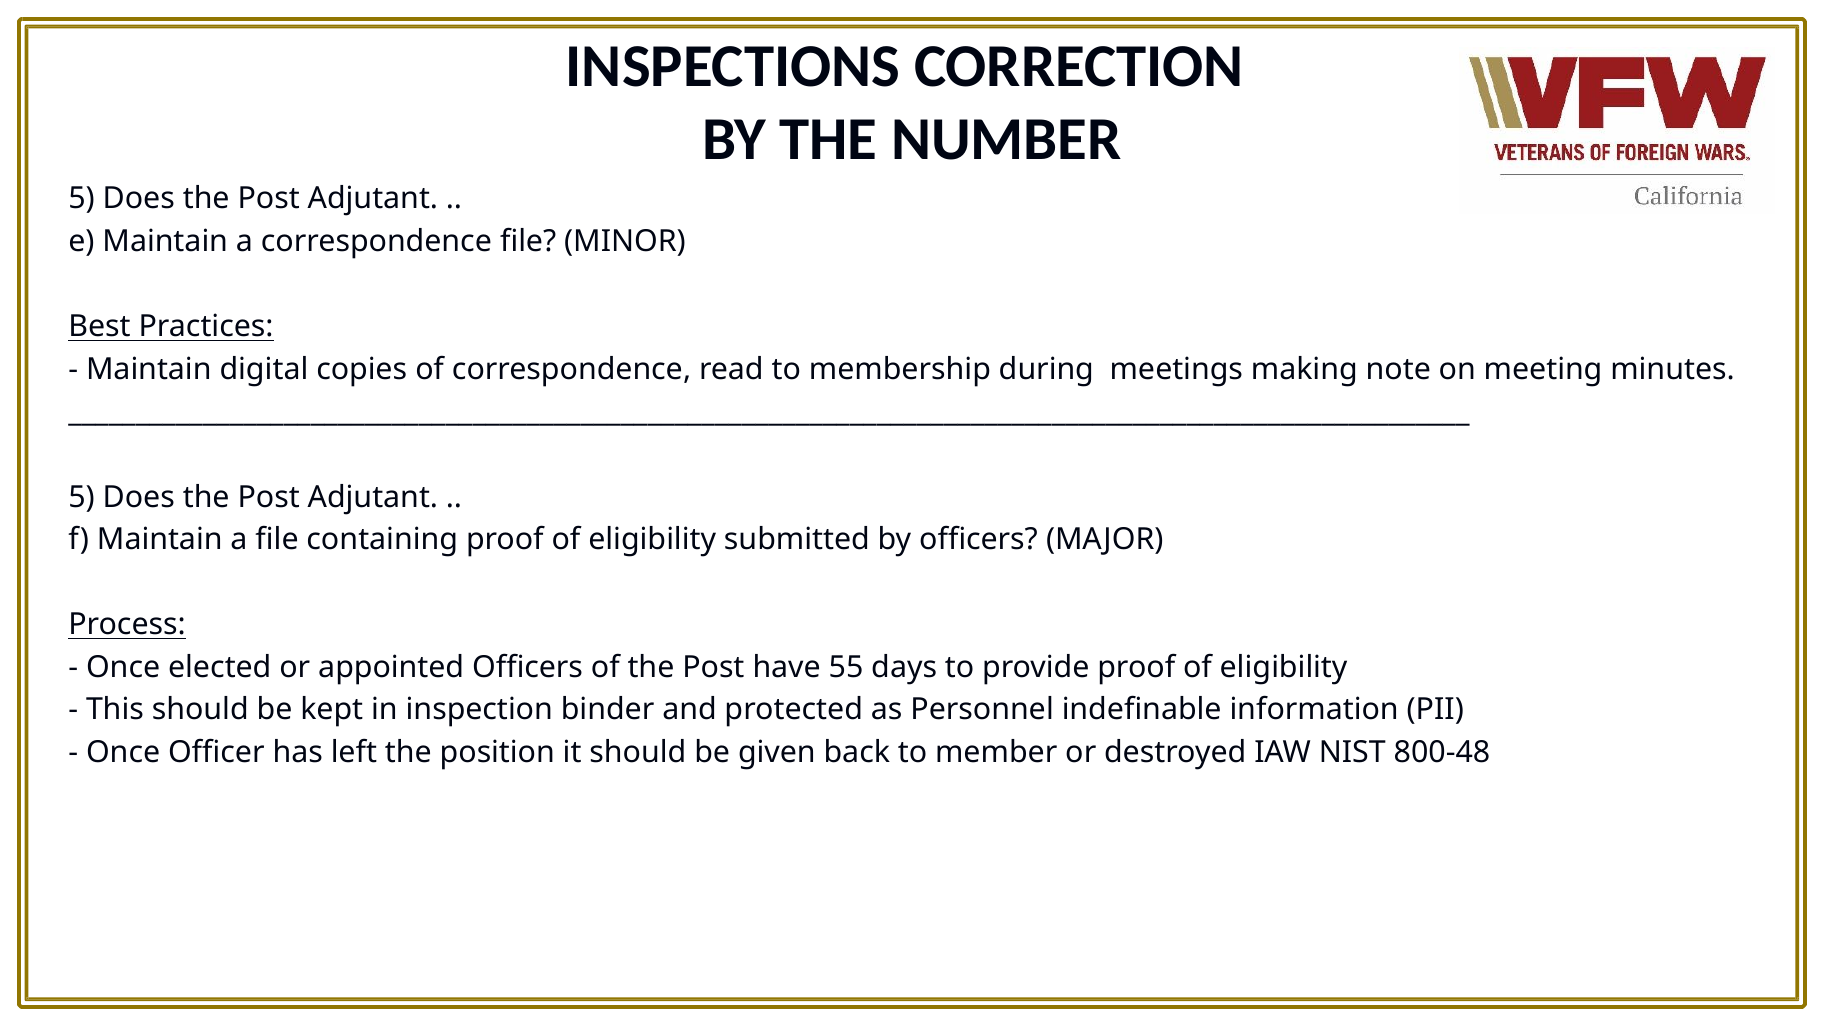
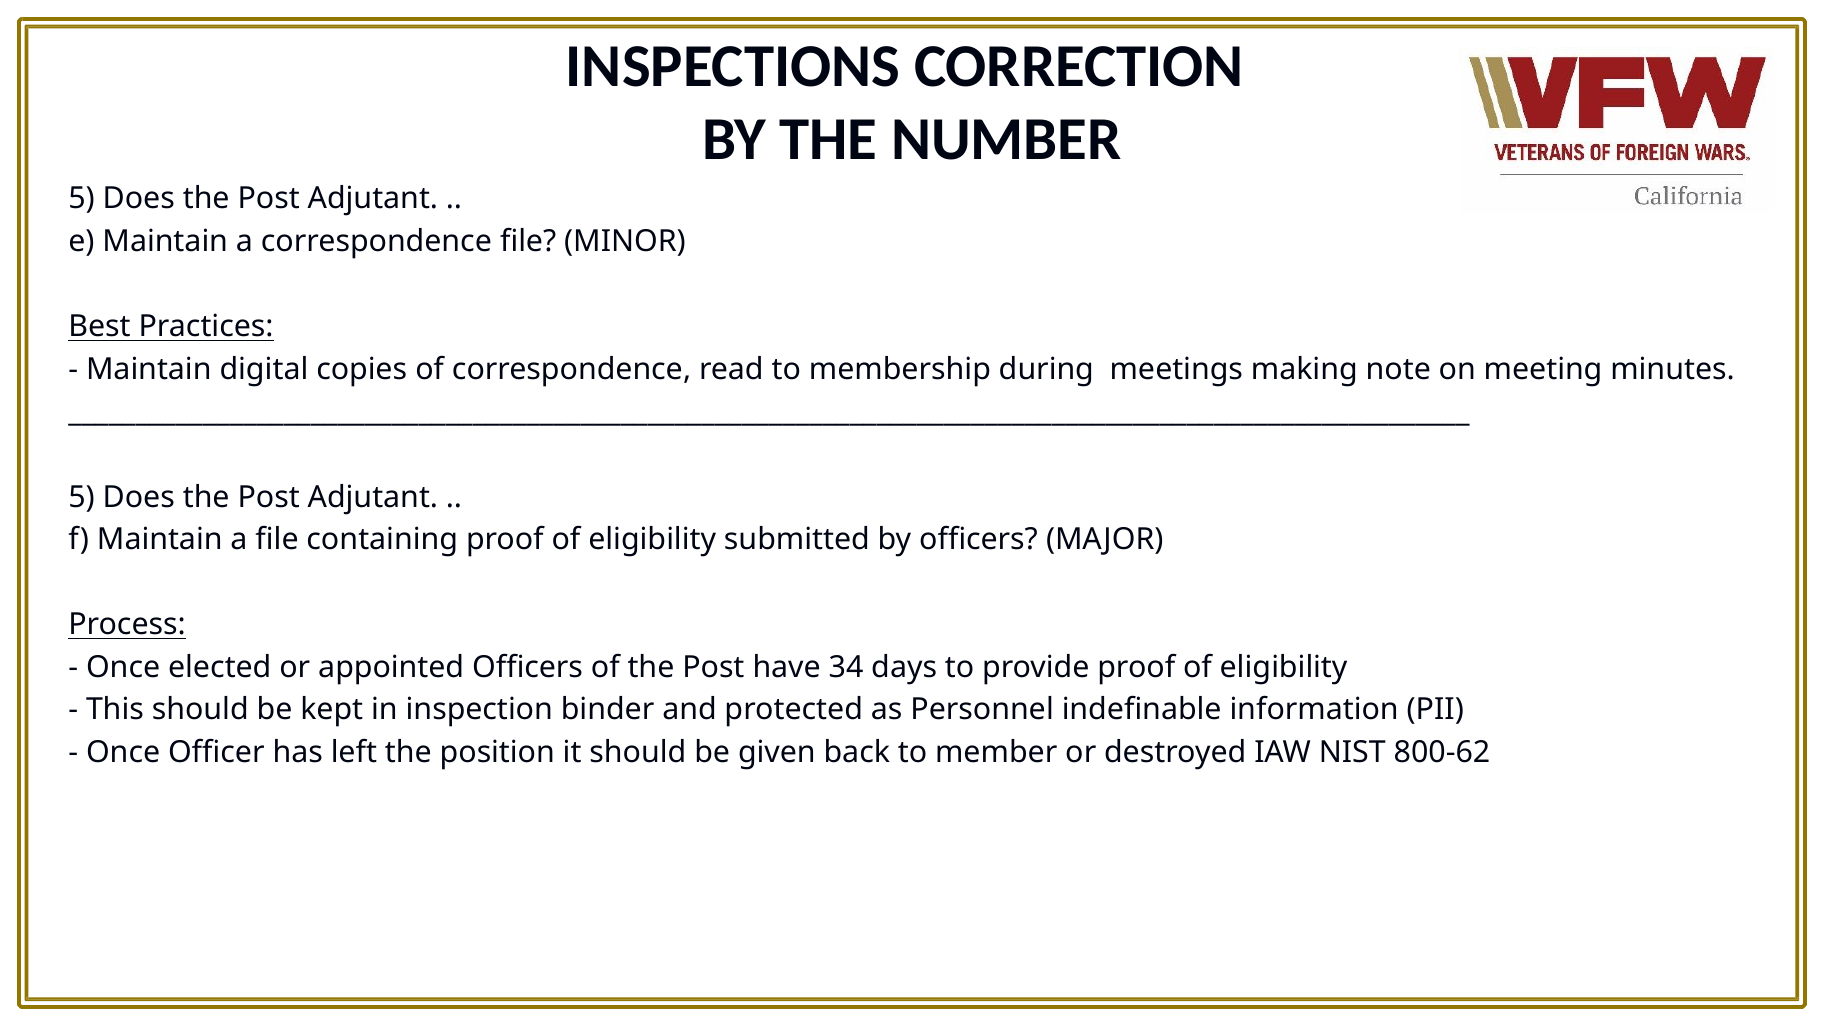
55: 55 -> 34 (846, 667)
800-48: 800-48 -> 800-62 (1442, 753)
